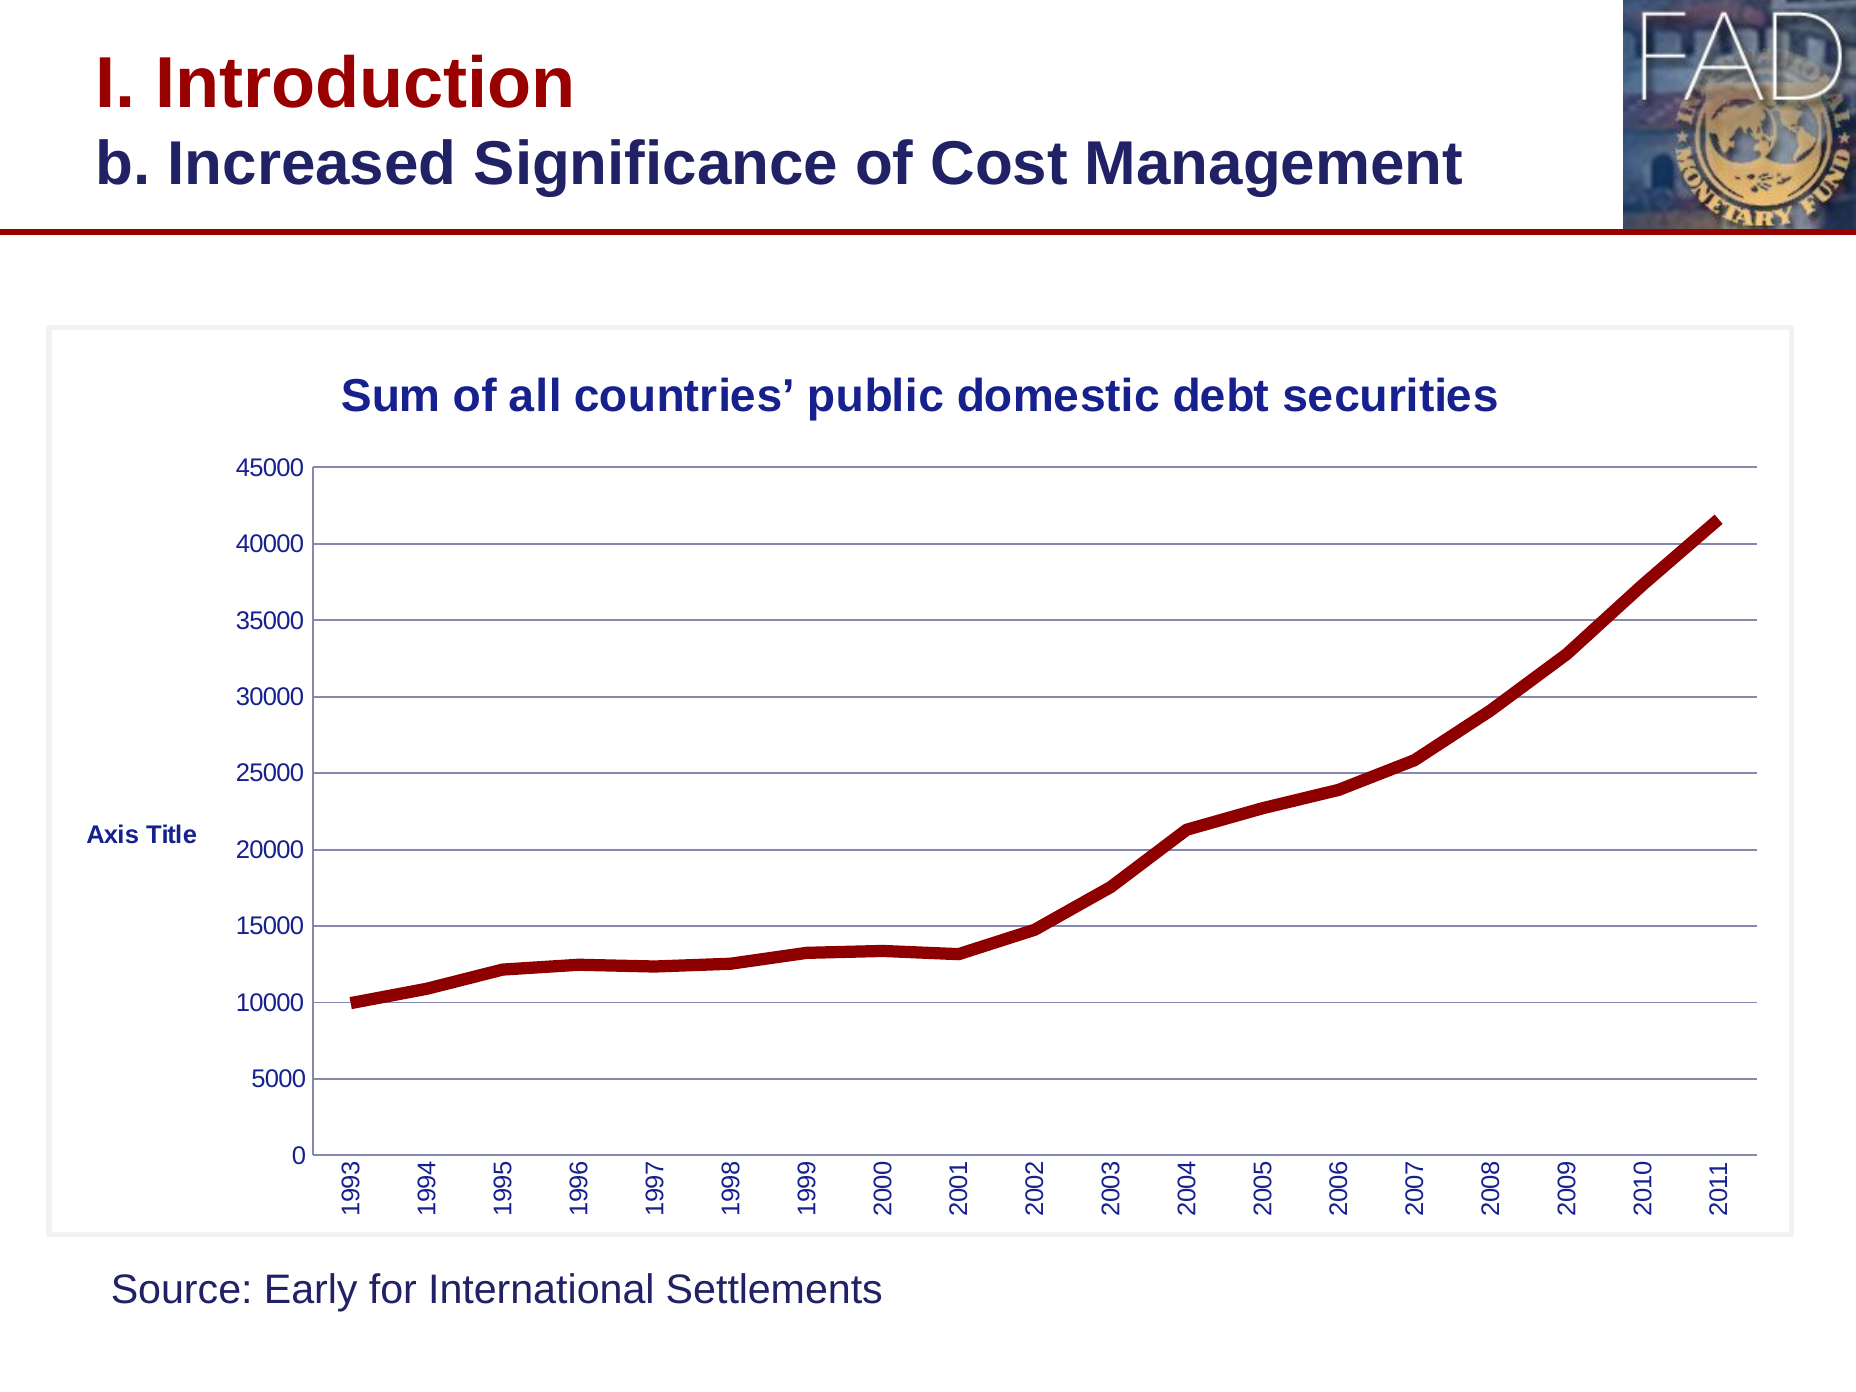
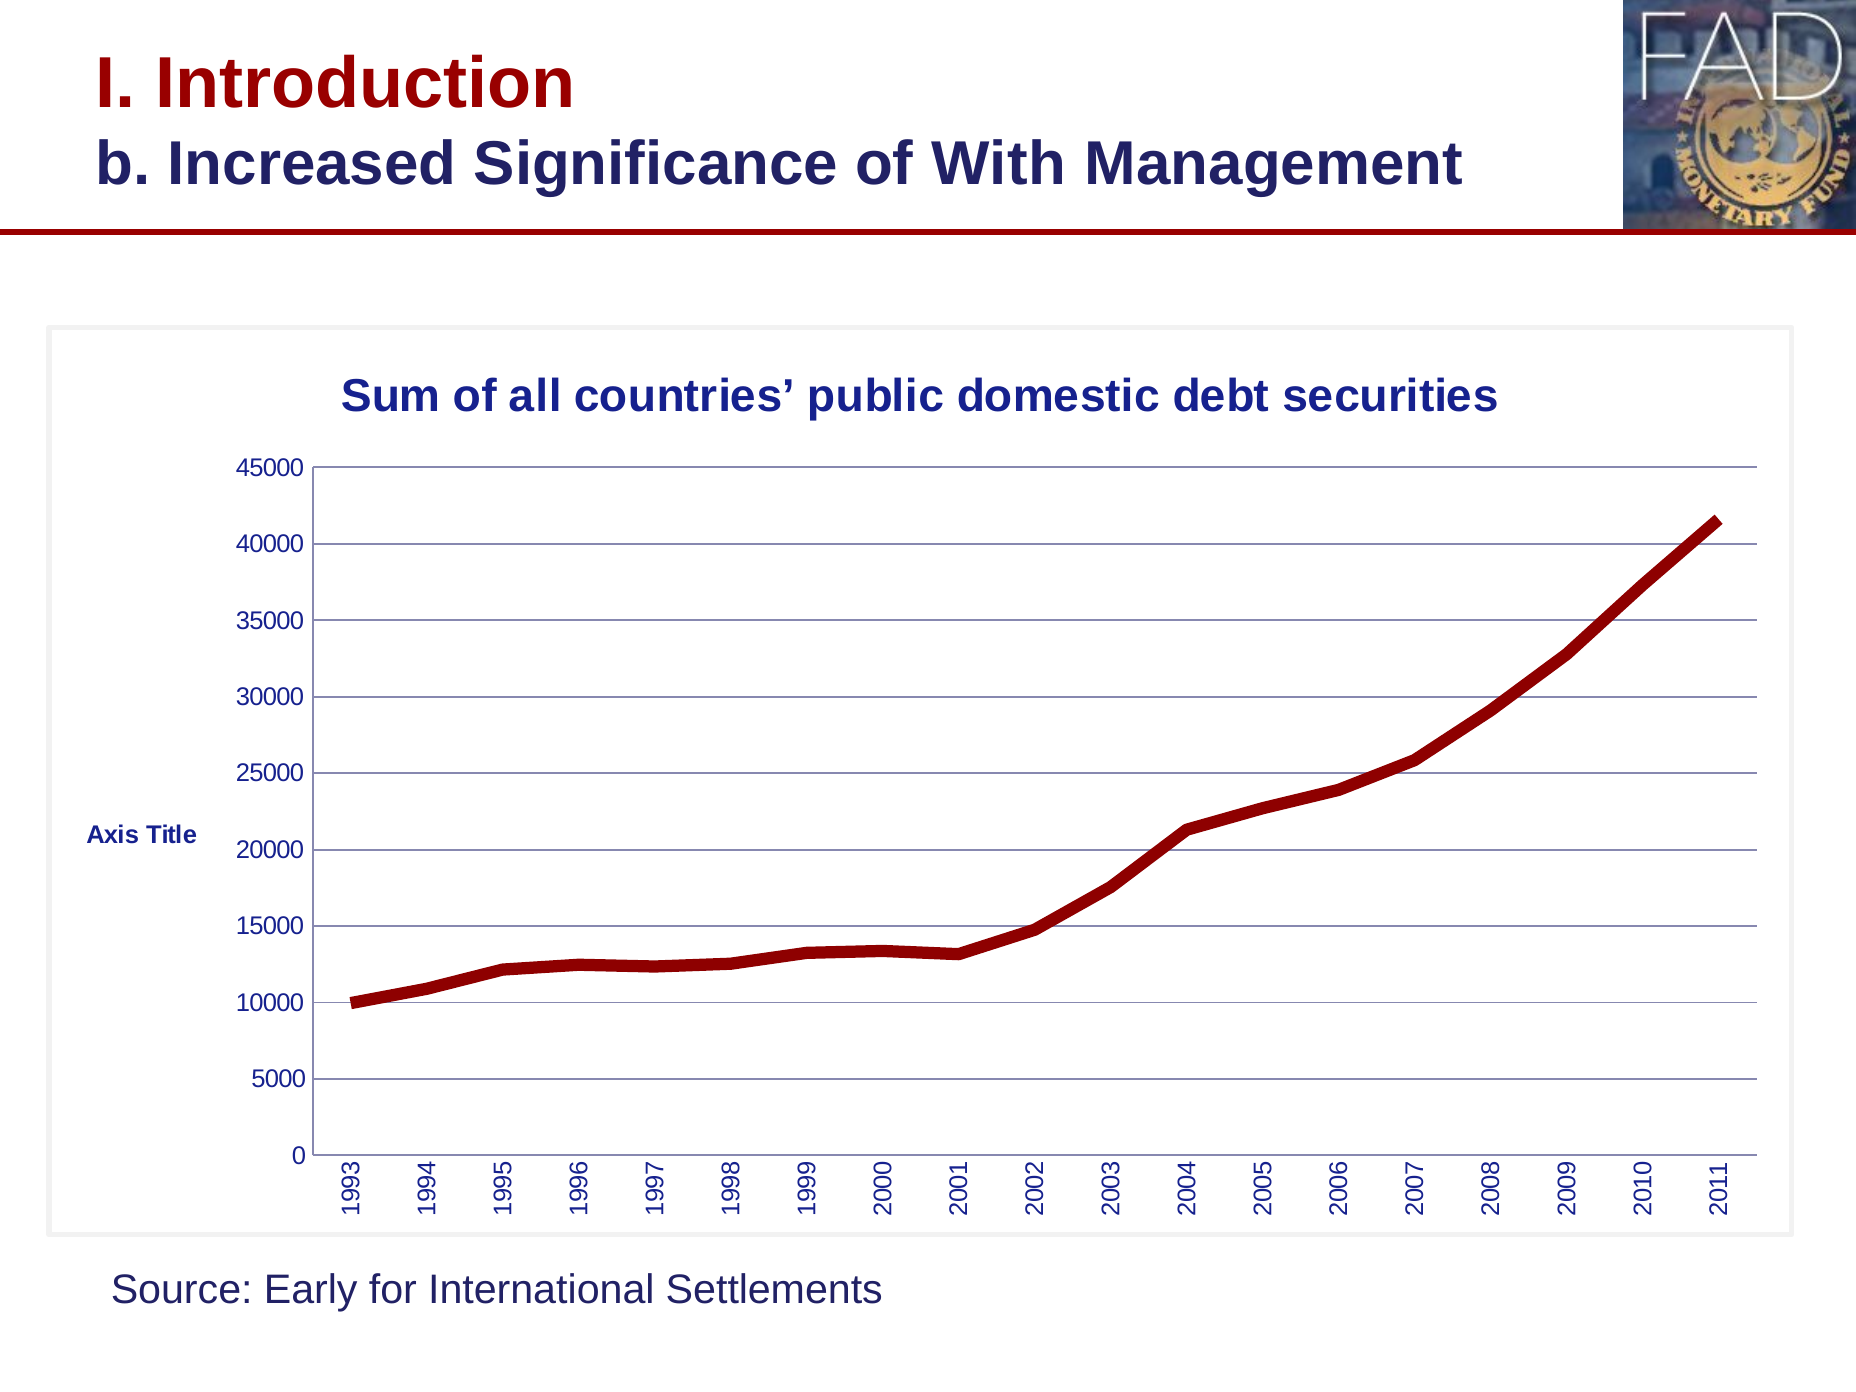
Cost: Cost -> With (999, 164)
